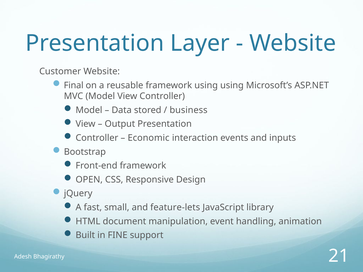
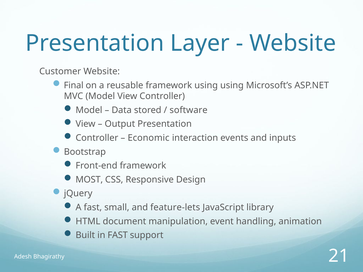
business: business -> software (189, 110)
OPEN: OPEN -> MOST (89, 180)
in FINE: FINE -> FAST (118, 235)
